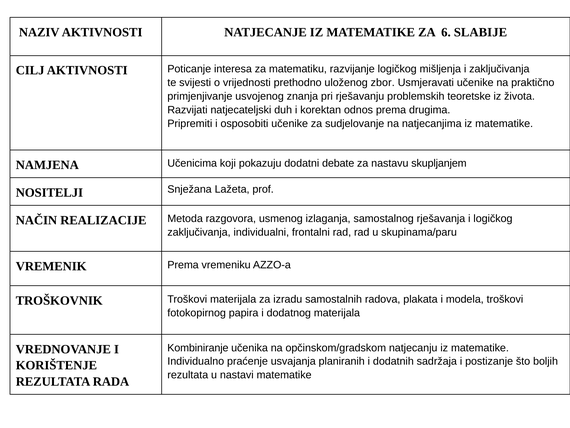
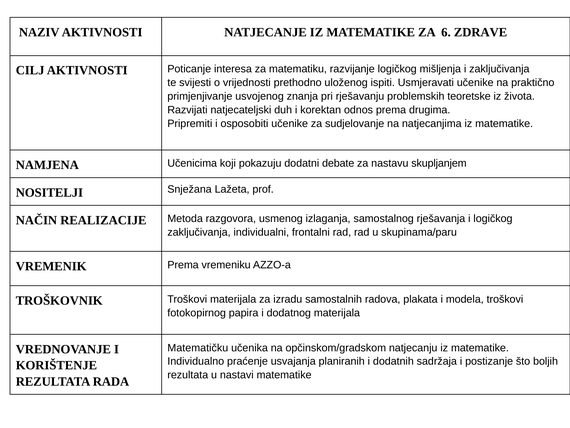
SLABIJE: SLABIJE -> ZDRAVE (481, 32)
zbor: zbor -> ispiti (383, 83)
Kombiniranje: Kombiniranje -> Matematičku (198, 347)
